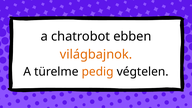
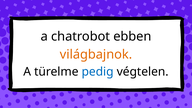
pedig colour: orange -> blue (98, 72)
